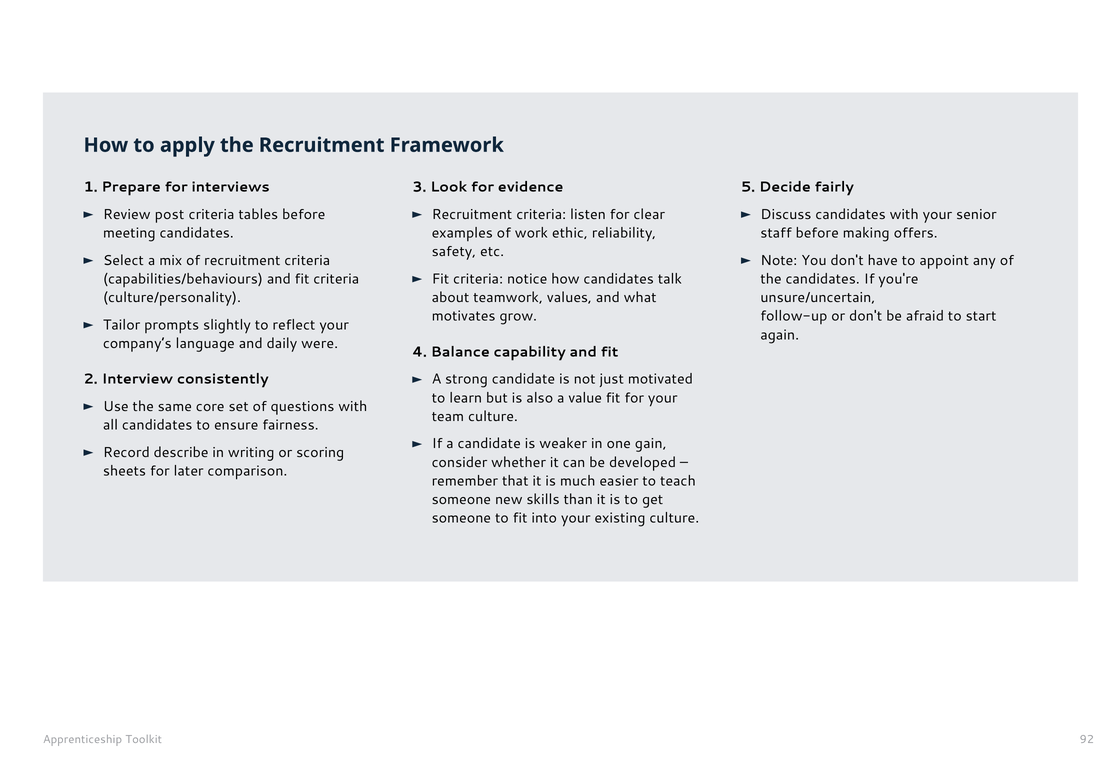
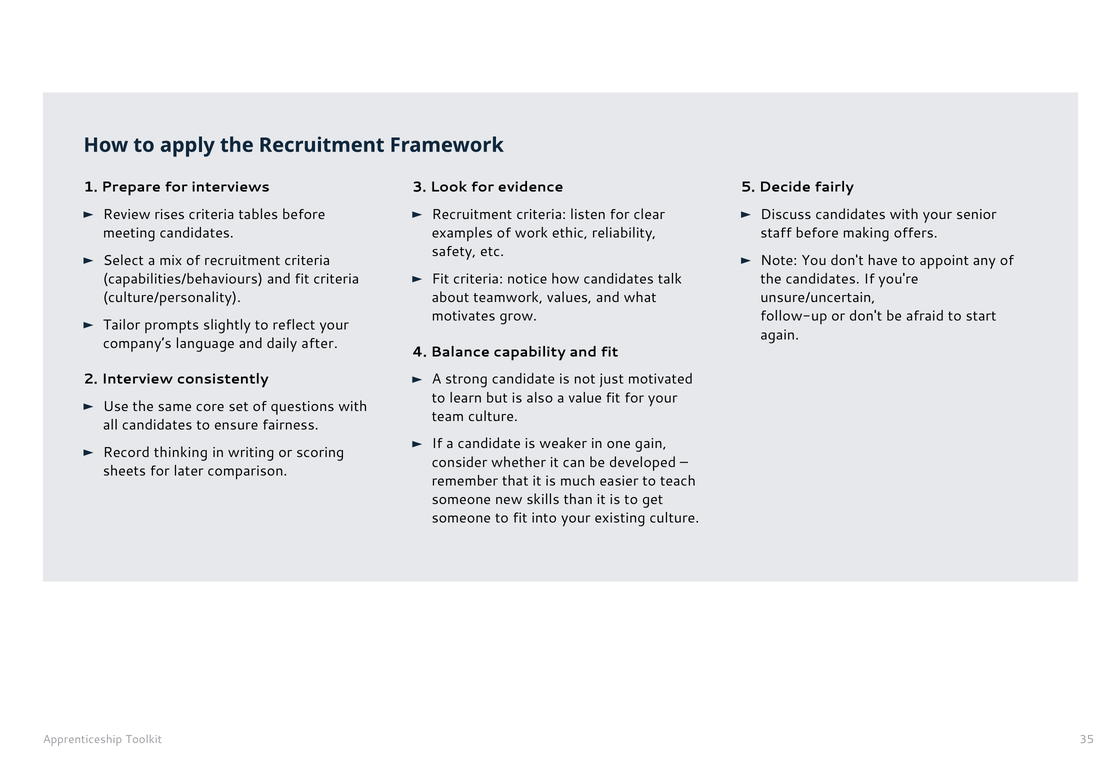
post: post -> rises (170, 215)
were: were -> after (320, 344)
describe: describe -> thinking (181, 453)
92: 92 -> 35 (1087, 740)
